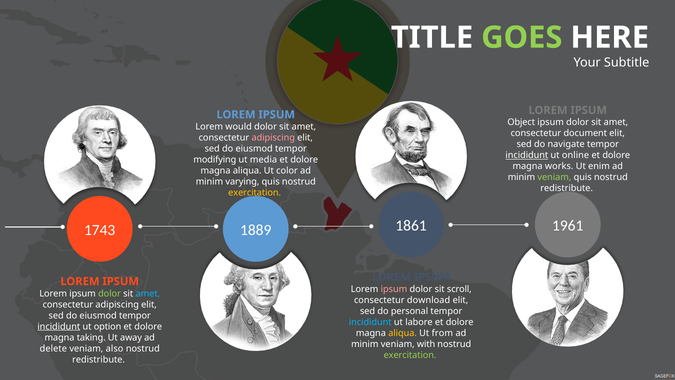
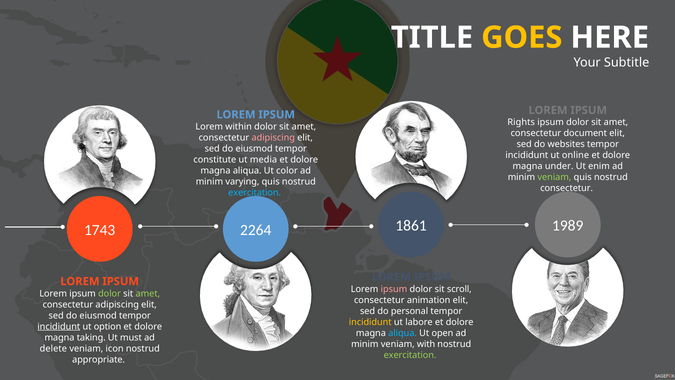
GOES colour: light green -> yellow (522, 37)
Object: Object -> Rights (521, 122)
would: would -> within (239, 127)
navigate: navigate -> websites (566, 144)
incididunt underline: present -> none (527, 155)
modifying: modifying -> constitute (215, 160)
works: works -> under (559, 166)
redistribute: redistribute -> consectetur (567, 188)
exercitation colour: yellow -> light blue (255, 193)
1961: 1961 -> 1989 (568, 225)
1889: 1889 -> 2264 (256, 230)
amet colour: light blue -> light green (148, 293)
download: download -> animation (429, 300)
incididunt colour: light blue -> yellow (370, 322)
aliqua colour: yellow -> light blue (403, 333)
from: from -> open (442, 333)
away: away -> must (131, 337)
also: also -> icon (115, 348)
redistribute: redistribute -> appropriate (99, 359)
